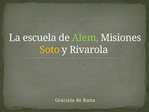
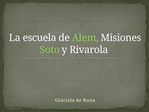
Soto colour: yellow -> light green (50, 50)
